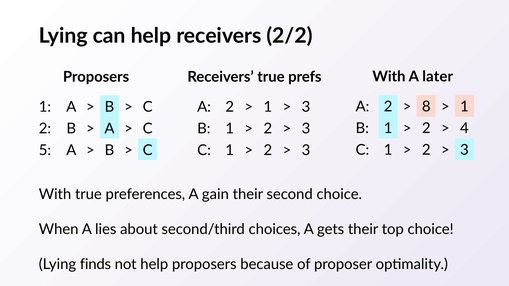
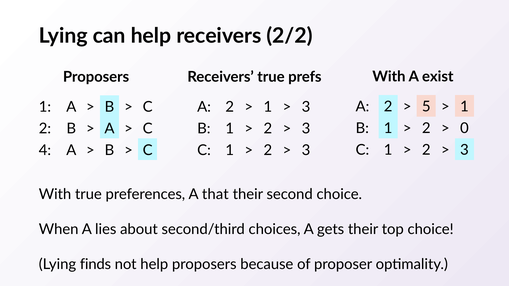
later: later -> exist (438, 77)
8: 8 -> 5 (426, 107)
4: 4 -> 0 (464, 128)
5: 5 -> 4 (45, 150)
gain: gain -> that (215, 194)
